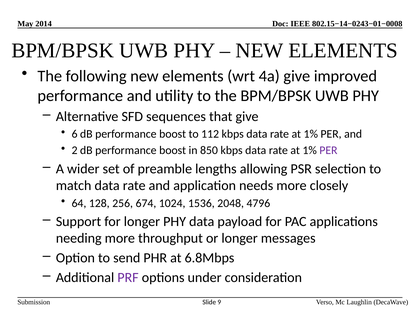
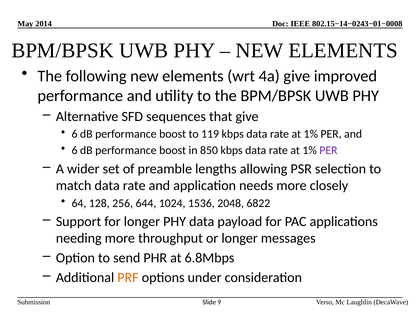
112: 112 -> 119 (210, 134)
2: 2 -> 6 (75, 150)
674: 674 -> 644 (146, 203)
4796: 4796 -> 6822 (258, 203)
PRF colour: purple -> orange (128, 278)
